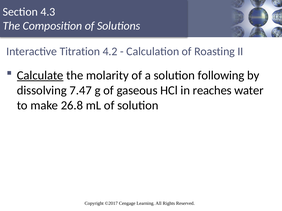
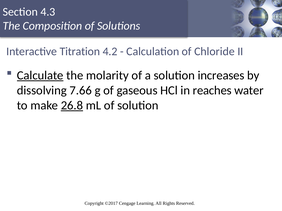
Roasting: Roasting -> Chloride (214, 52)
following: following -> increases (221, 76)
7.47: 7.47 -> 7.66 (81, 91)
26.8 underline: none -> present (72, 106)
